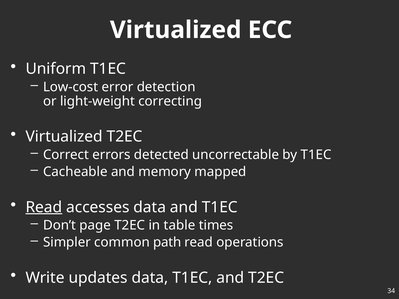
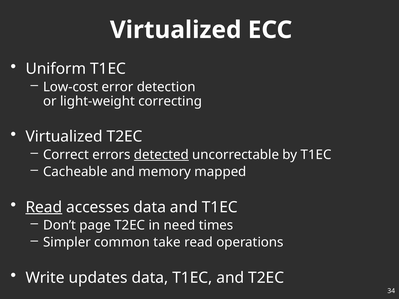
detected underline: none -> present (161, 155)
table: table -> need (179, 225)
path: path -> take (167, 243)
